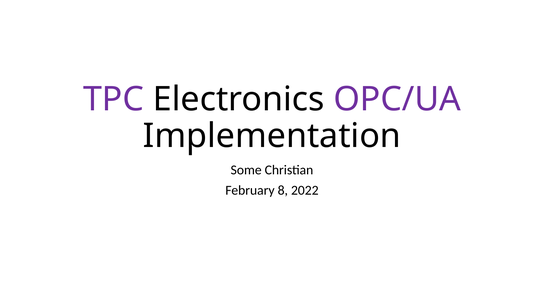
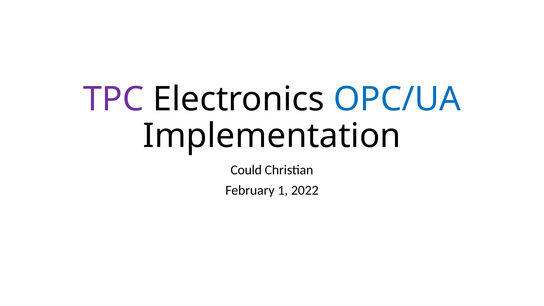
OPC/UA colour: purple -> blue (397, 99)
Some: Some -> Could (246, 170)
8: 8 -> 1 (283, 190)
